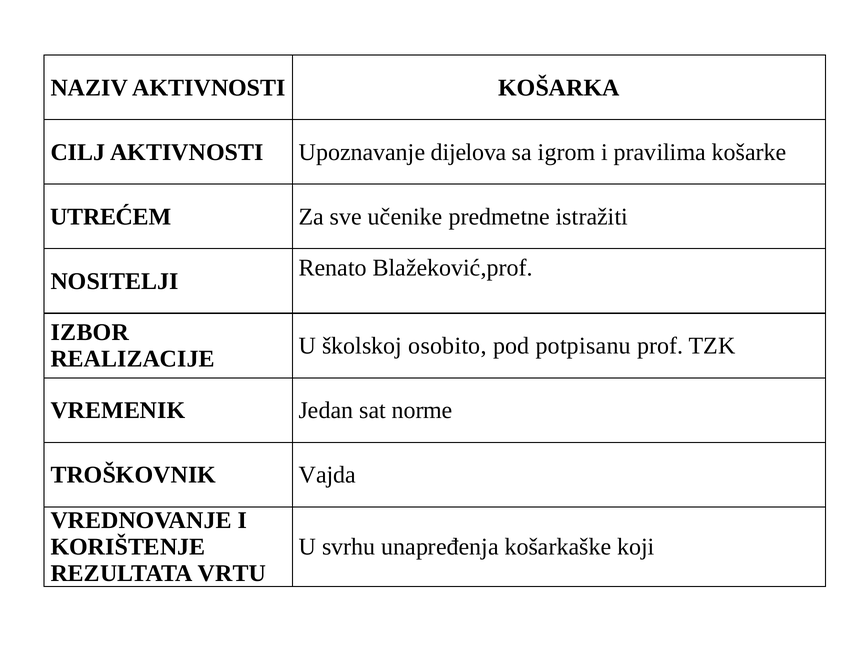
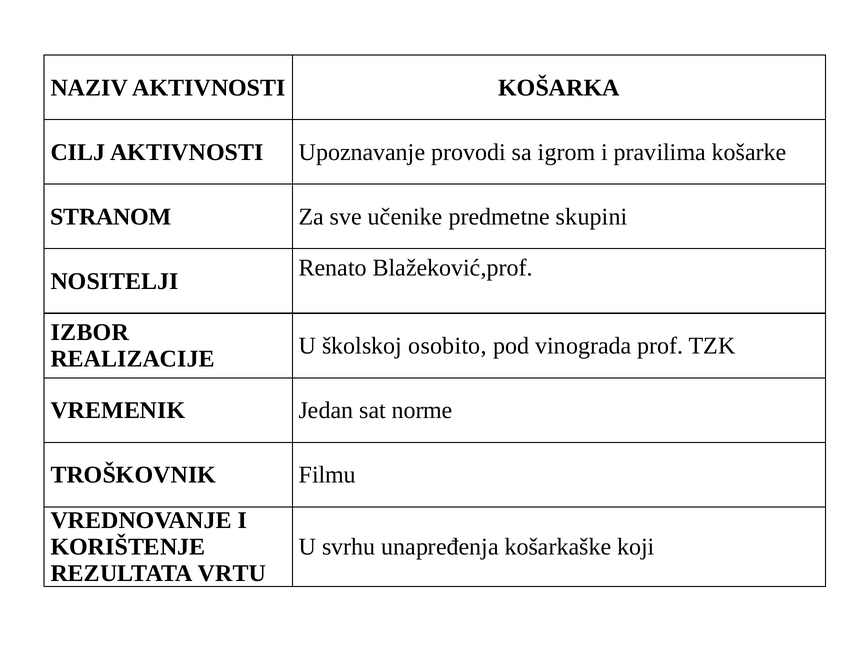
dijelova: dijelova -> provodi (469, 152)
UTREĆEM: UTREĆEM -> STRANOM (111, 217)
istražiti: istražiti -> skupini (592, 217)
potpisanu: potpisanu -> vinograda (583, 346)
Vajda: Vajda -> Filmu (327, 475)
